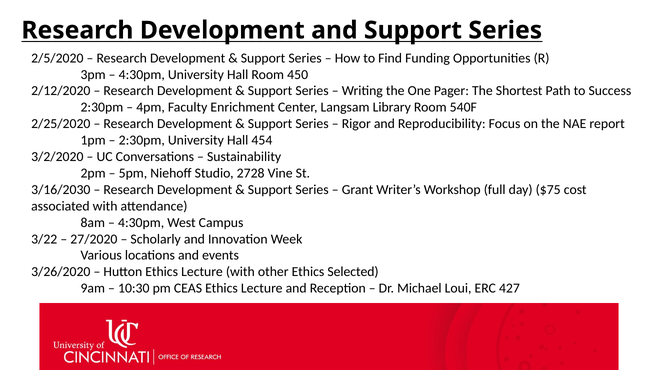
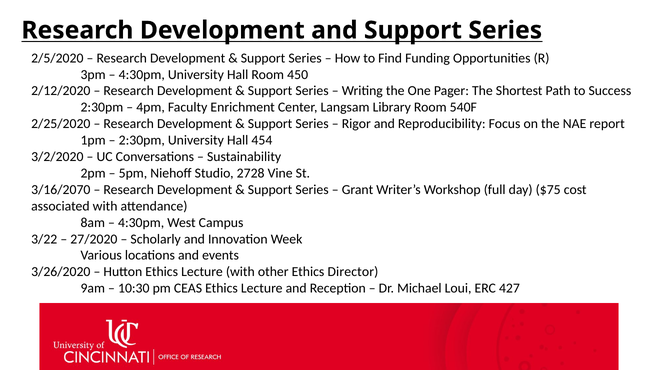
3/16/2030: 3/16/2030 -> 3/16/2070 (61, 190)
Selected: Selected -> Director (353, 272)
